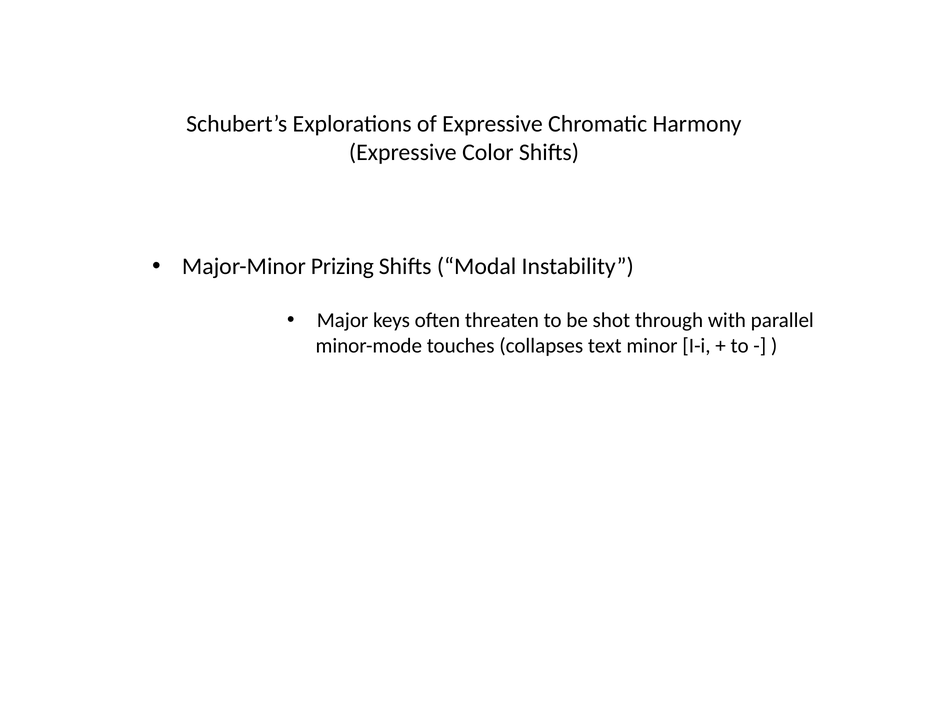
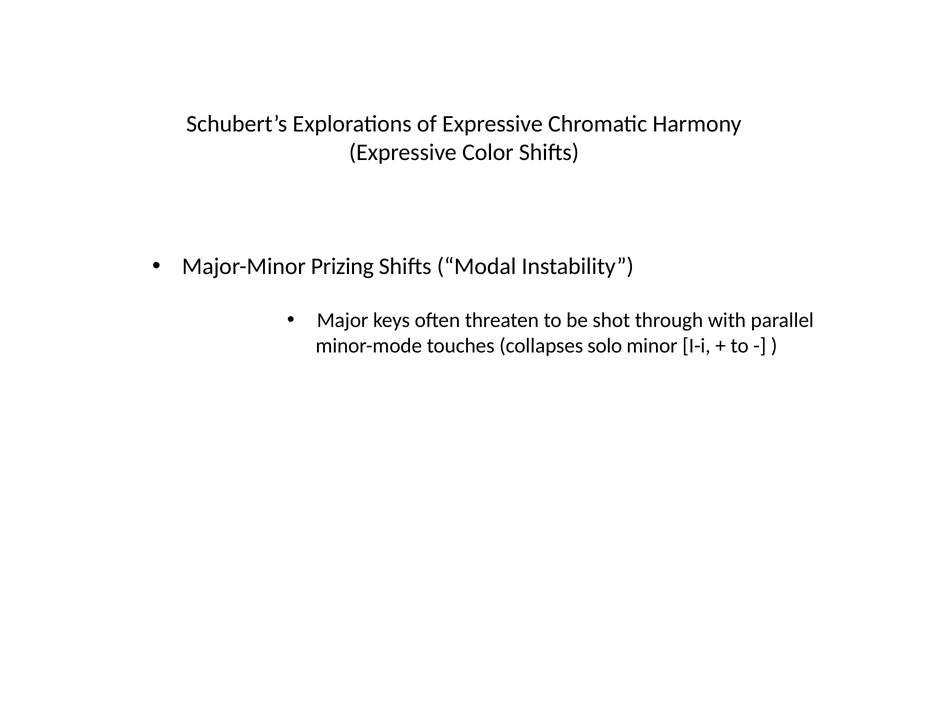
text: text -> solo (605, 346)
